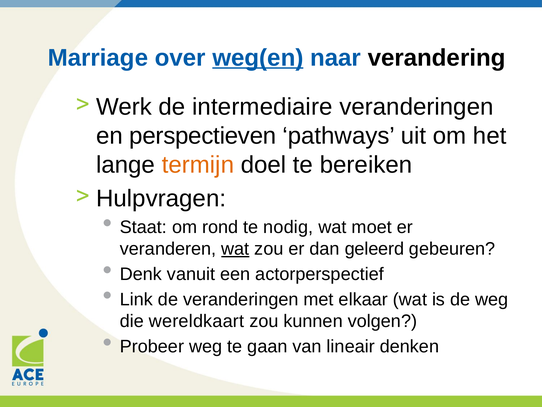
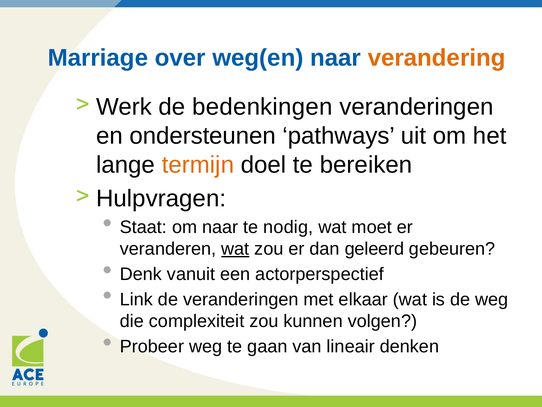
weg(en underline: present -> none (258, 58)
verandering colour: black -> orange (437, 58)
intermediaire: intermediaire -> bedenkingen (262, 107)
perspectieven: perspectieven -> ondersteunen (203, 136)
om rond: rond -> naar (220, 227)
wereldkaart: wereldkaart -> complexiteit (197, 321)
